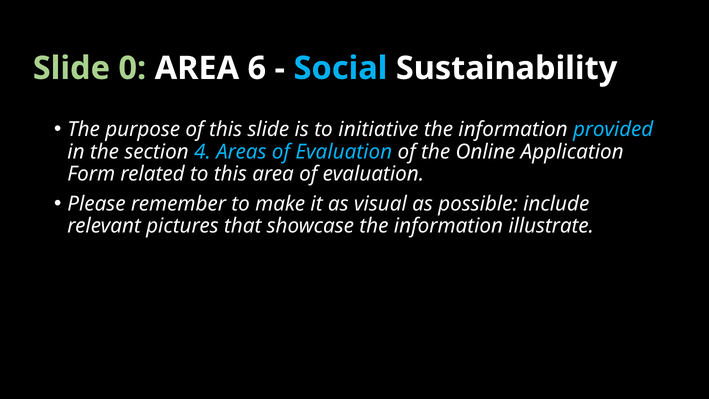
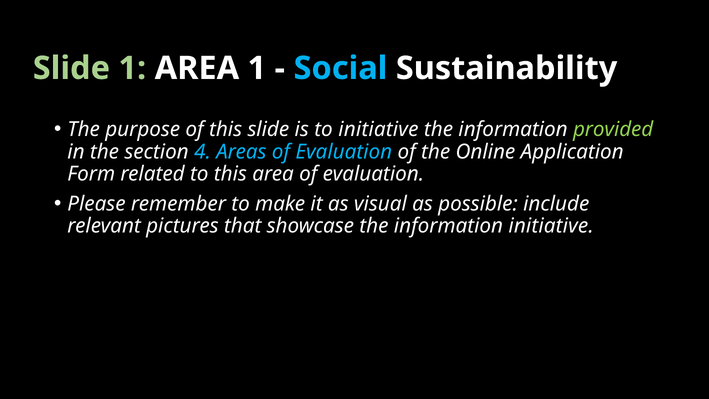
Slide 0: 0 -> 1 (132, 68)
AREA 6: 6 -> 1 (257, 68)
provided colour: light blue -> light green (613, 129)
information illustrate: illustrate -> initiative (551, 226)
